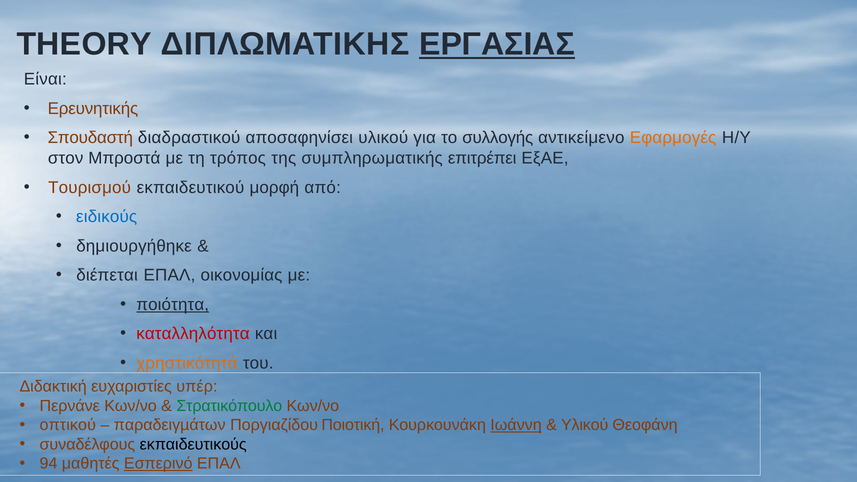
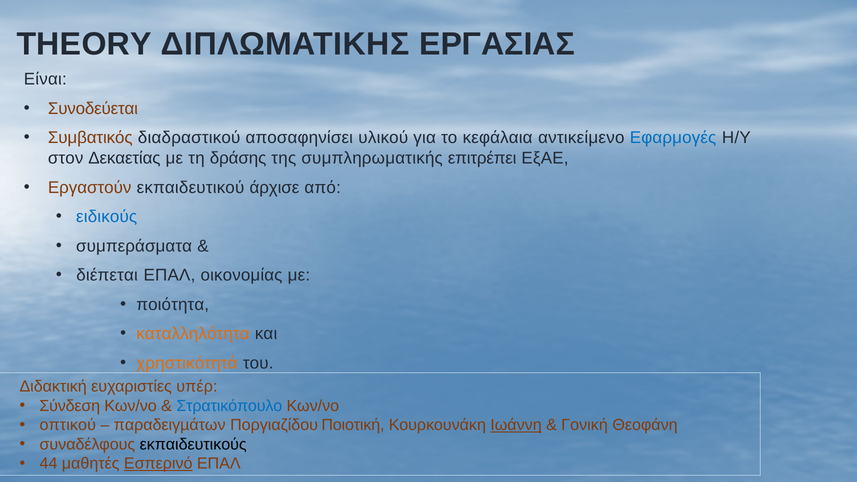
ΕΡΓΑΣΙΑΣ underline: present -> none (497, 44)
Ερευνητικής: Ερευνητικής -> Συνοδεύεται (93, 109)
Σπουδαστή: Σπουδαστή -> Συμβατικός (90, 138)
συλλογής: συλλογής -> κεφάλαια (498, 138)
Εφαρμογές colour: orange -> blue (673, 138)
Μπροστά: Μπροστά -> Δεκαετίας (124, 158)
τρόπος: τρόπος -> δράσης (238, 158)
Τουρισμού: Τουρισμού -> Εργαστούν (90, 188)
μορφή: μορφή -> άρχισε (274, 188)
δημιουργήθηκε: δημιουργήθηκε -> συμπεράσματα (134, 246)
ποιότητα underline: present -> none (173, 305)
καταλληλότητα colour: red -> orange (193, 334)
Περνάνε: Περνάνε -> Σύνδεση (70, 406)
Στρατικόπουλο colour: green -> blue (229, 406)
Υλικού: Υλικού -> Γονική (585, 425)
94: 94 -> 44 (49, 464)
